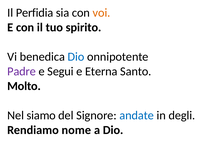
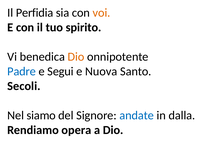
Dio colour: blue -> orange (76, 57)
Padre colour: purple -> blue (22, 71)
Eterna: Eterna -> Nuova (101, 71)
Molto: Molto -> Secoli (24, 86)
degli: degli -> dalla (182, 115)
nome: nome -> opera (76, 130)
